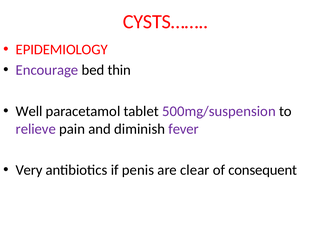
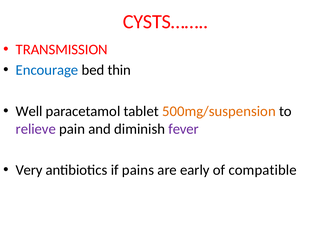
EPIDEMIOLOGY: EPIDEMIOLOGY -> TRANSMISSION (62, 50)
Encourage colour: purple -> blue (47, 70)
500mg/suspension colour: purple -> orange (219, 111)
penis: penis -> pains (138, 170)
clear: clear -> early (195, 170)
consequent: consequent -> compatible (263, 170)
